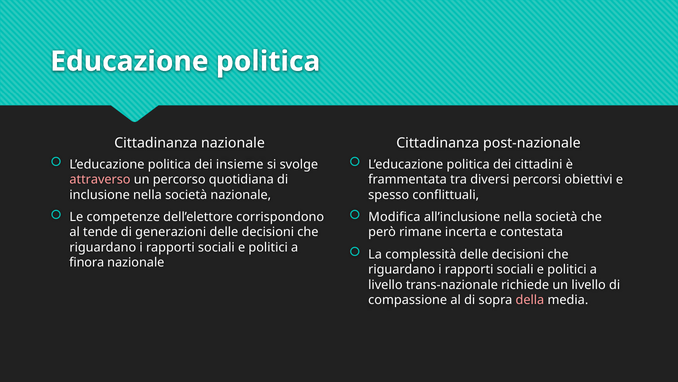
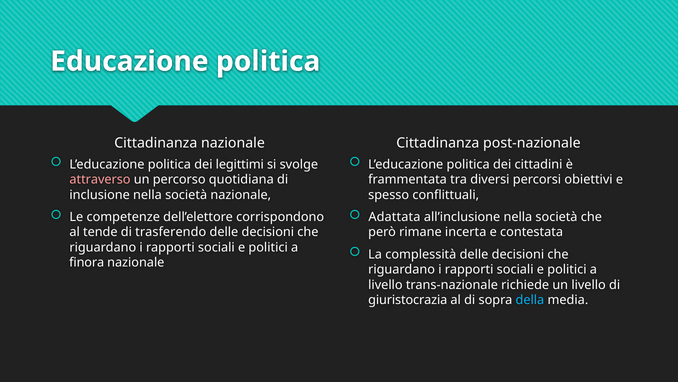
insieme: insieme -> legittimi (240, 164)
Modifica: Modifica -> Adattata (394, 217)
generazioni: generazioni -> trasferendo (171, 232)
compassione: compassione -> giuristocrazia (408, 300)
della colour: pink -> light blue (530, 300)
